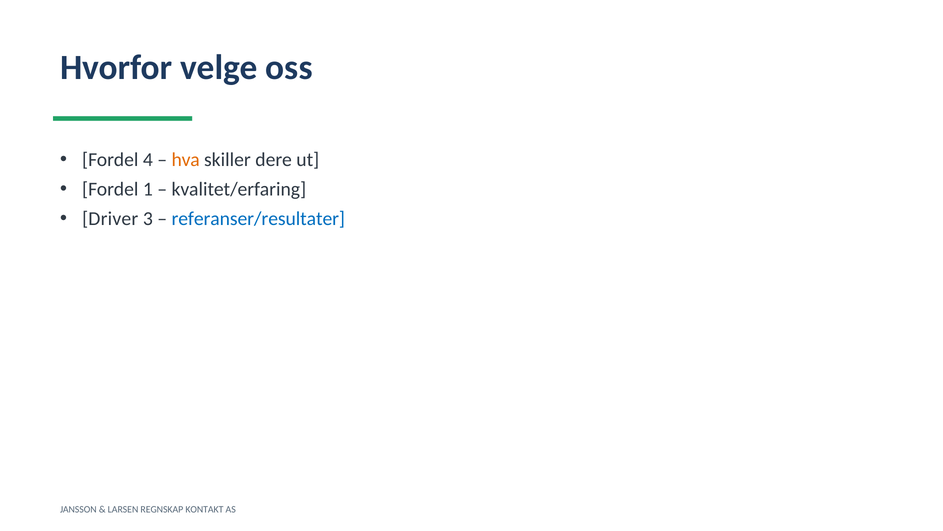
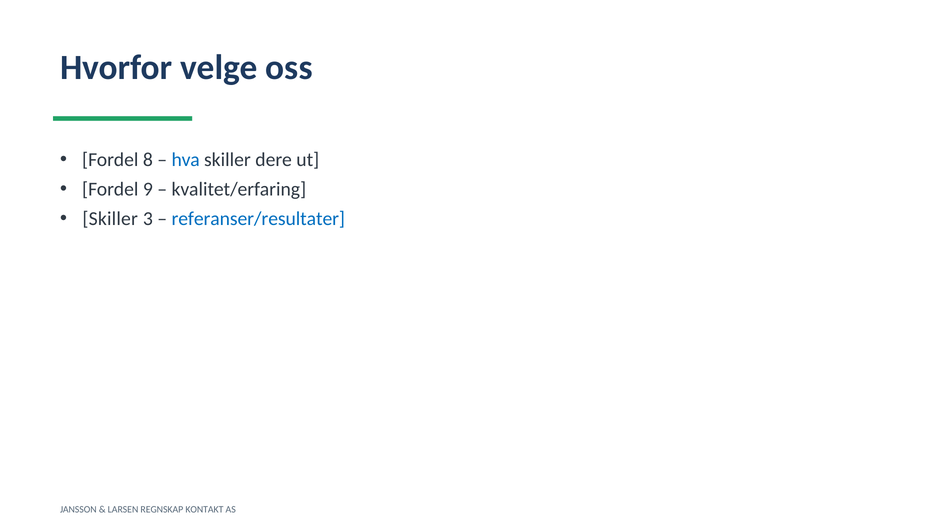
4: 4 -> 8 (148, 160)
hva colour: orange -> blue (186, 160)
1: 1 -> 9 (148, 189)
Driver: Driver -> Skiller (110, 219)
